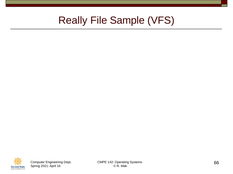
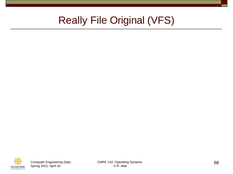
Sample: Sample -> Original (127, 21)
